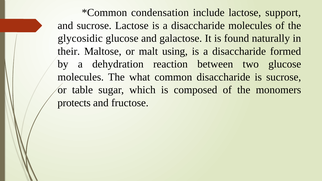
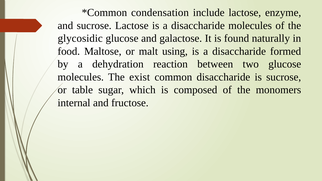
support: support -> enzyme (283, 13)
their: their -> food (69, 51)
what: what -> exist (140, 77)
protects: protects -> internal (74, 103)
